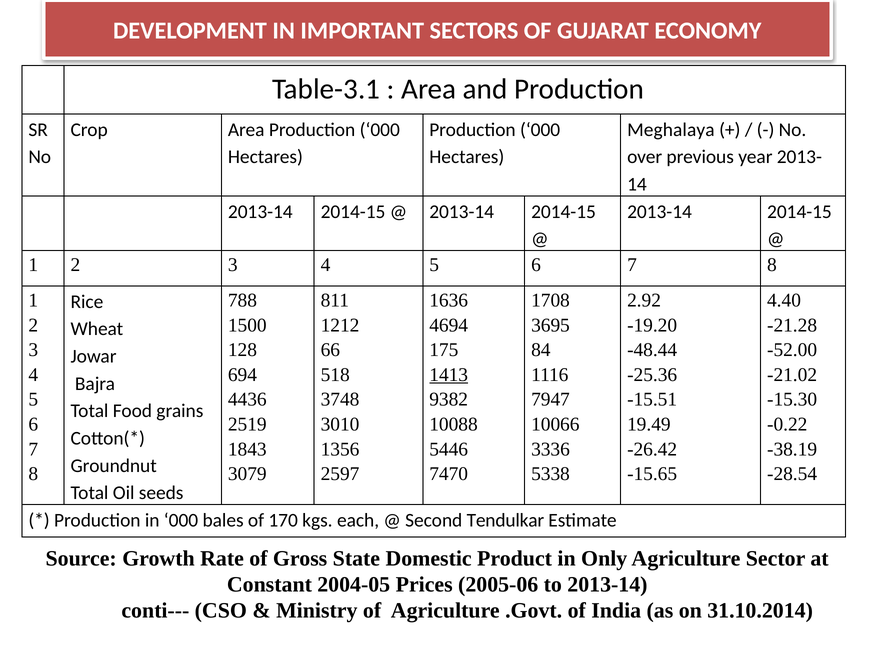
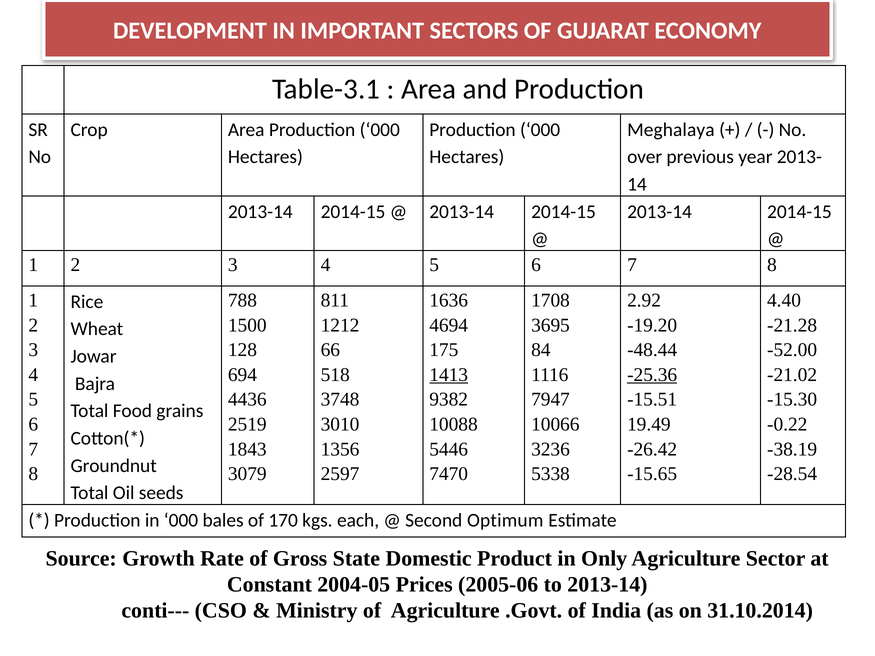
-25.36 underline: none -> present (652, 375)
3336: 3336 -> 3236 (551, 449)
Tendulkar: Tendulkar -> Optimum (505, 520)
